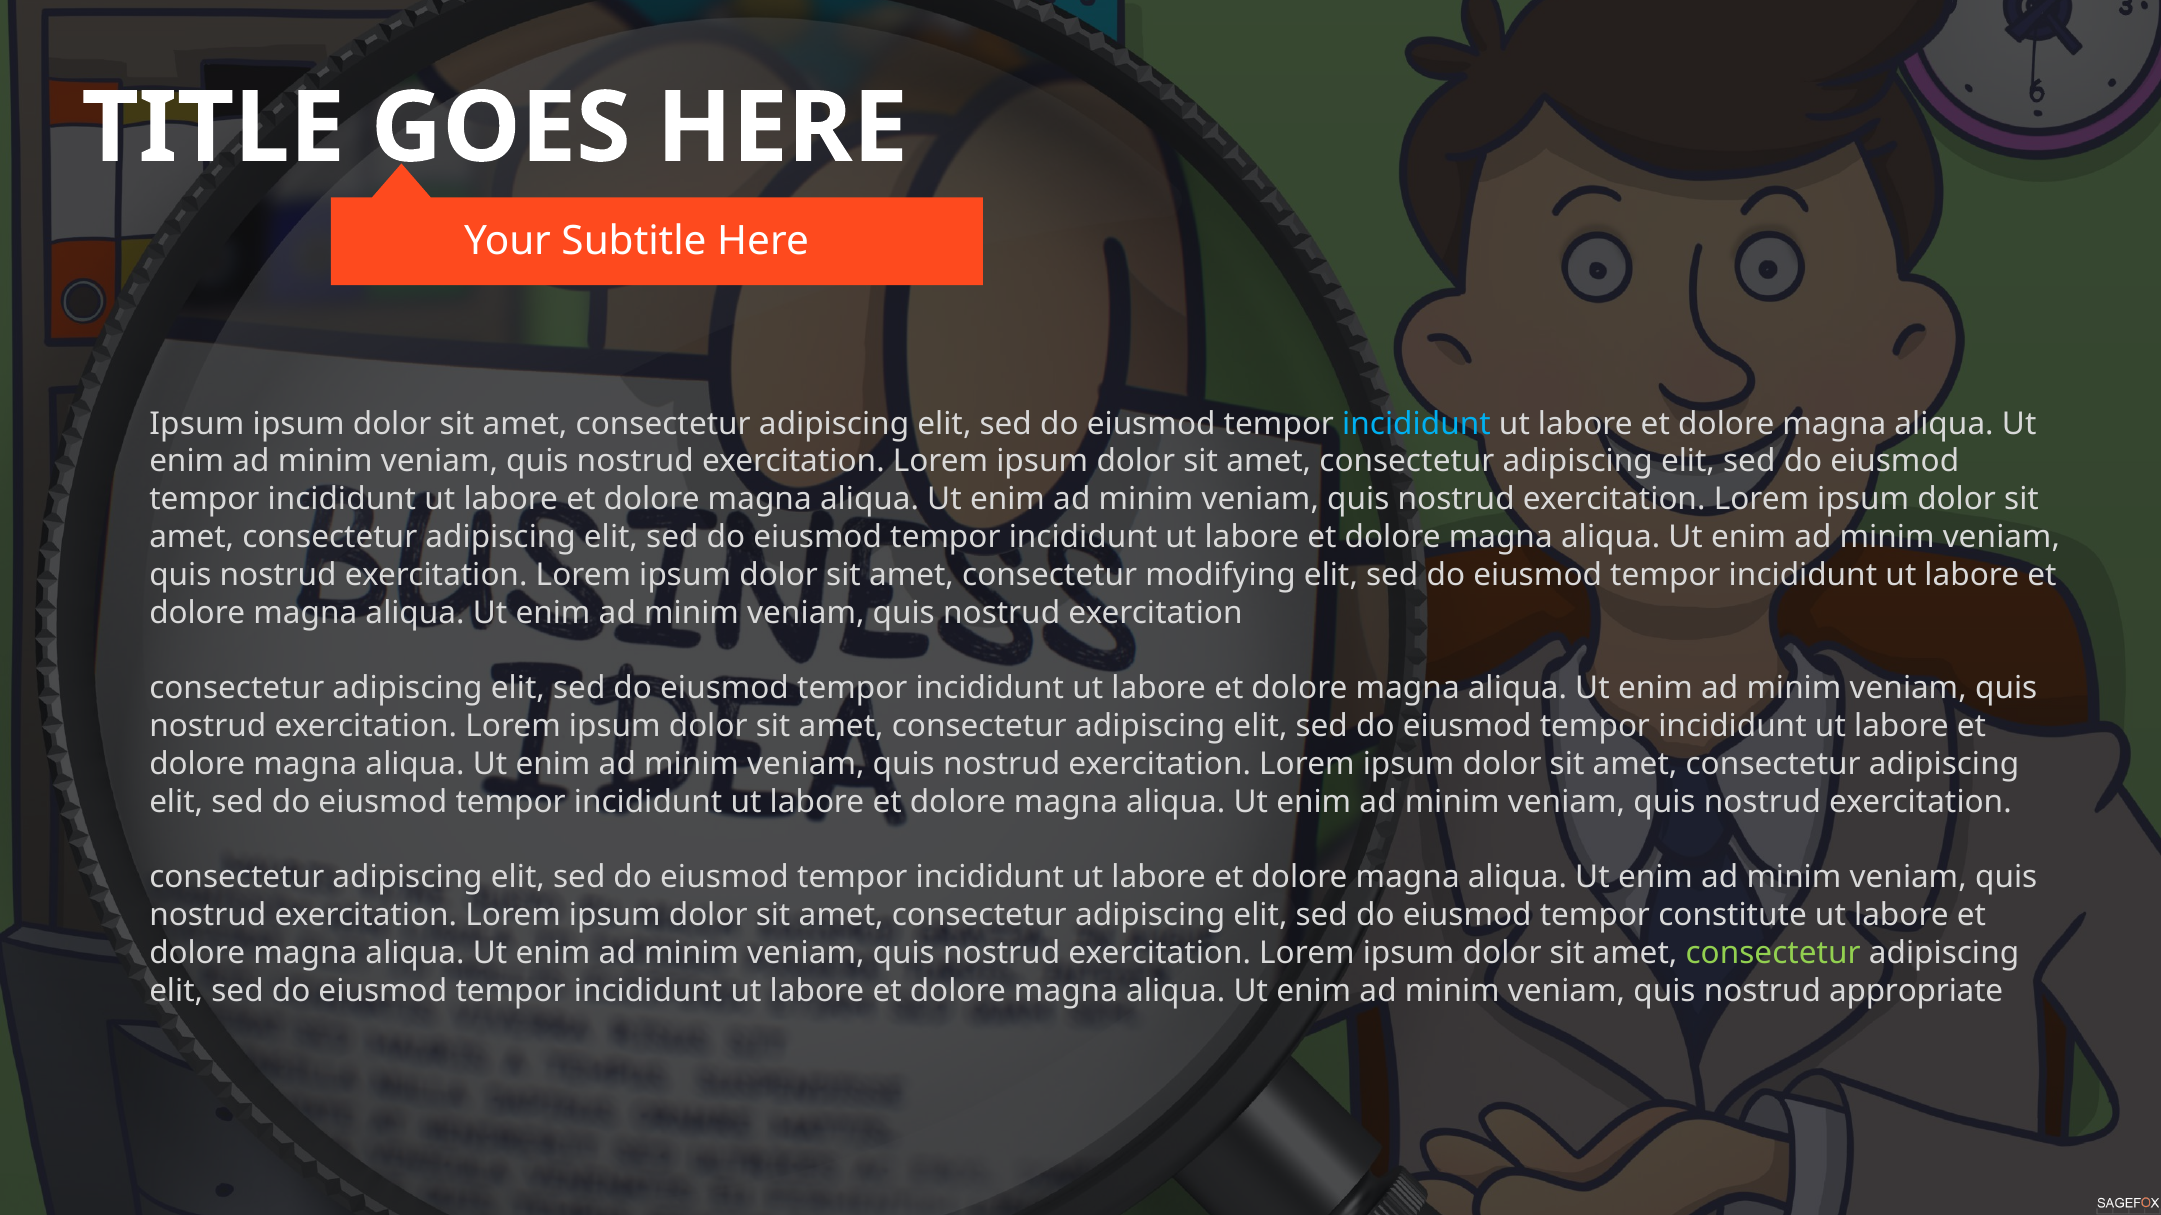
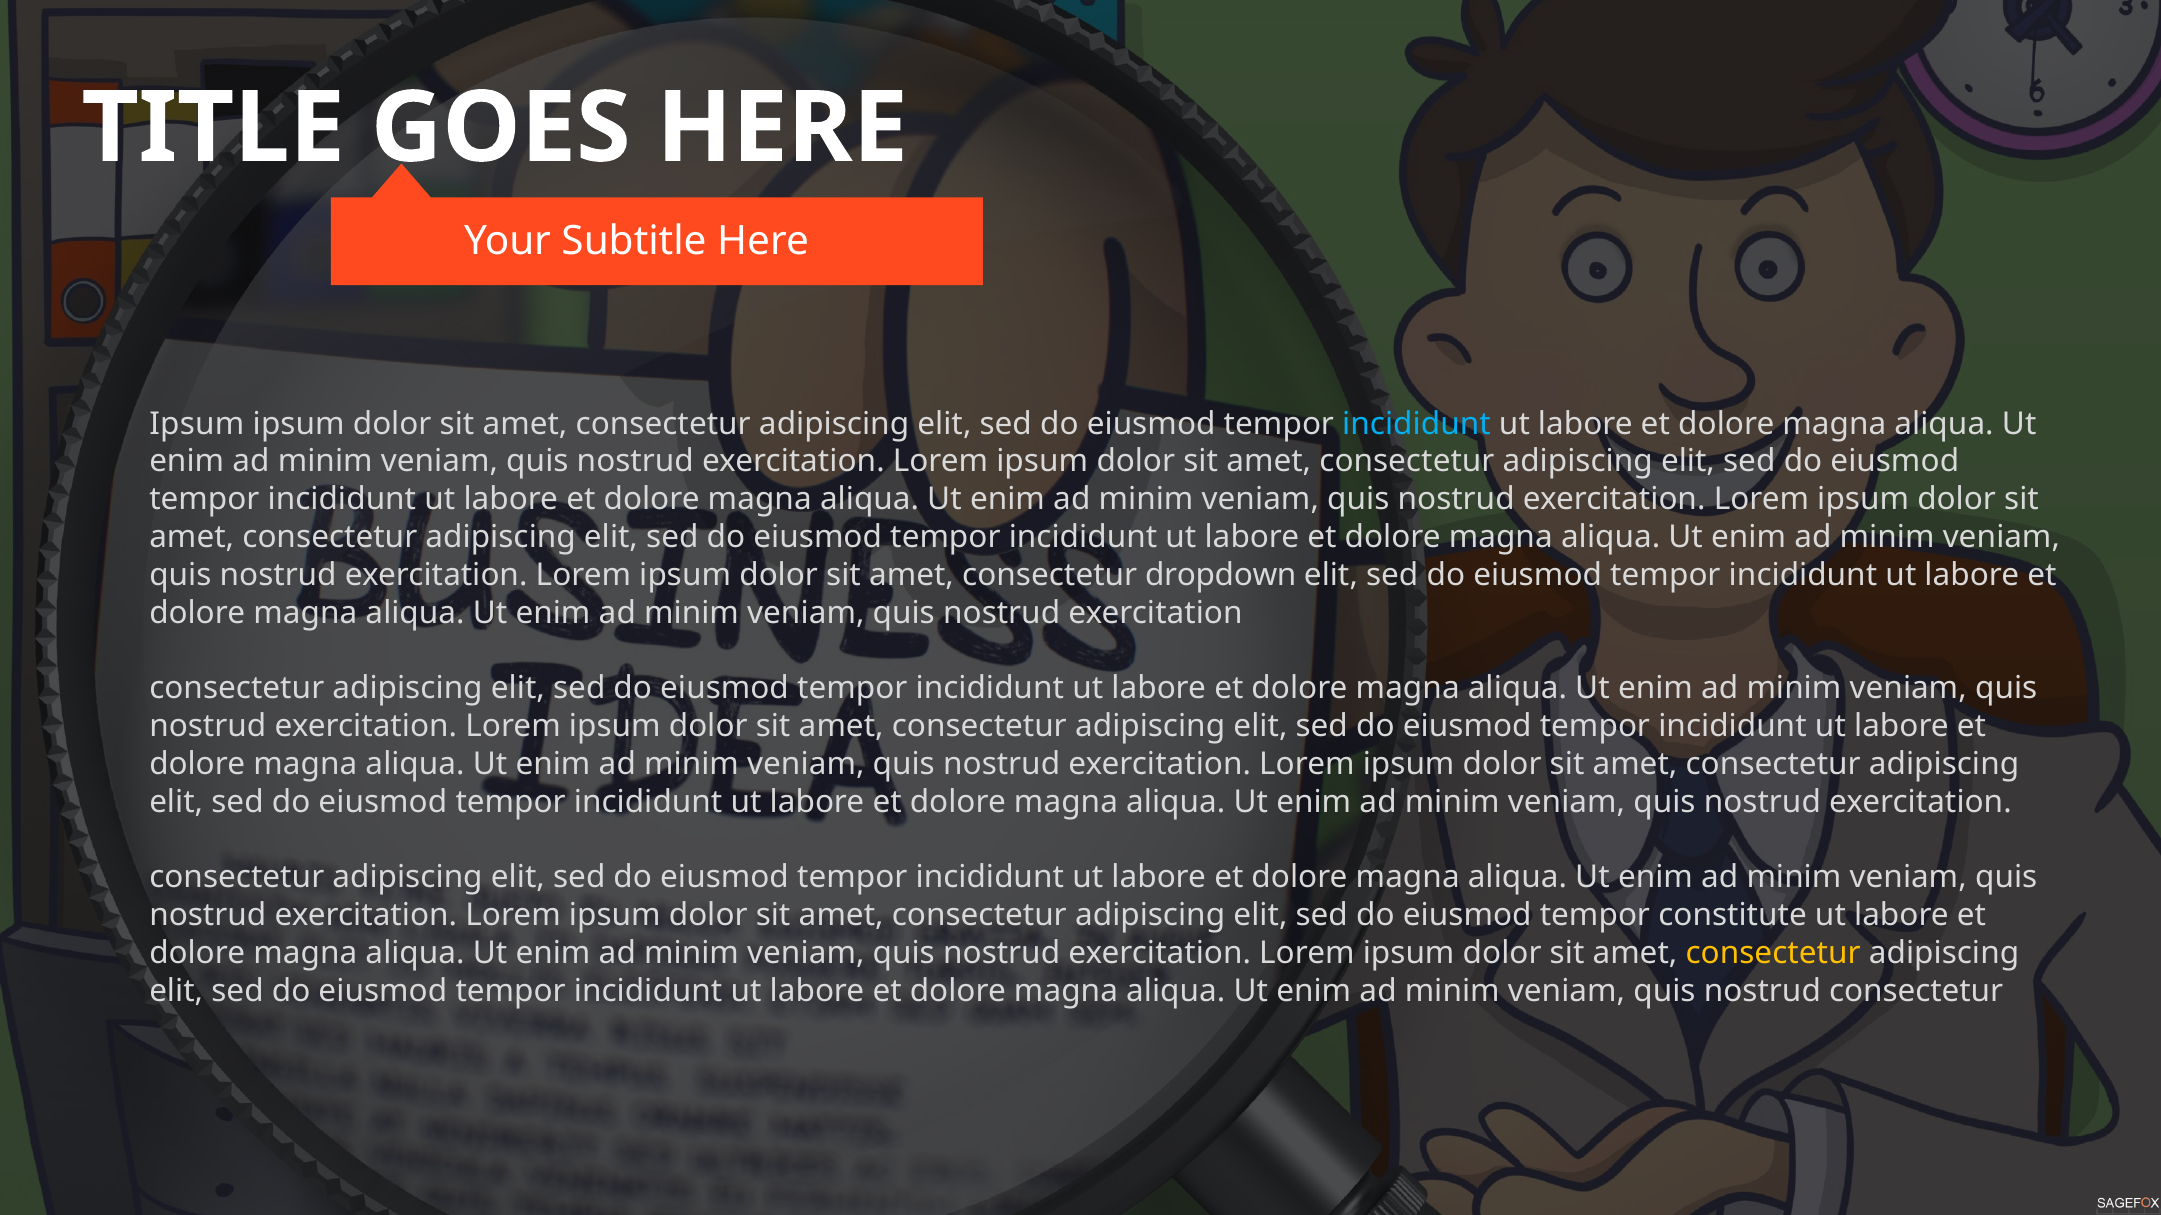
modifying: modifying -> dropdown (1221, 575)
consectetur colour: light green -> yellow (1773, 954)
nostrud appropriate: appropriate -> consectetur (1916, 991)
